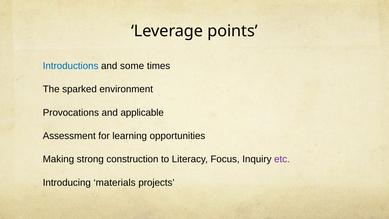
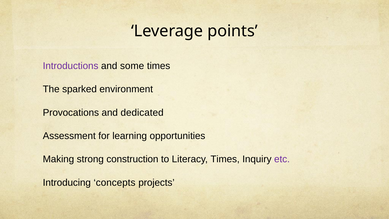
Introductions colour: blue -> purple (71, 66)
applicable: applicable -> dedicated (142, 112)
Literacy Focus: Focus -> Times (225, 159)
materials: materials -> concepts (115, 182)
